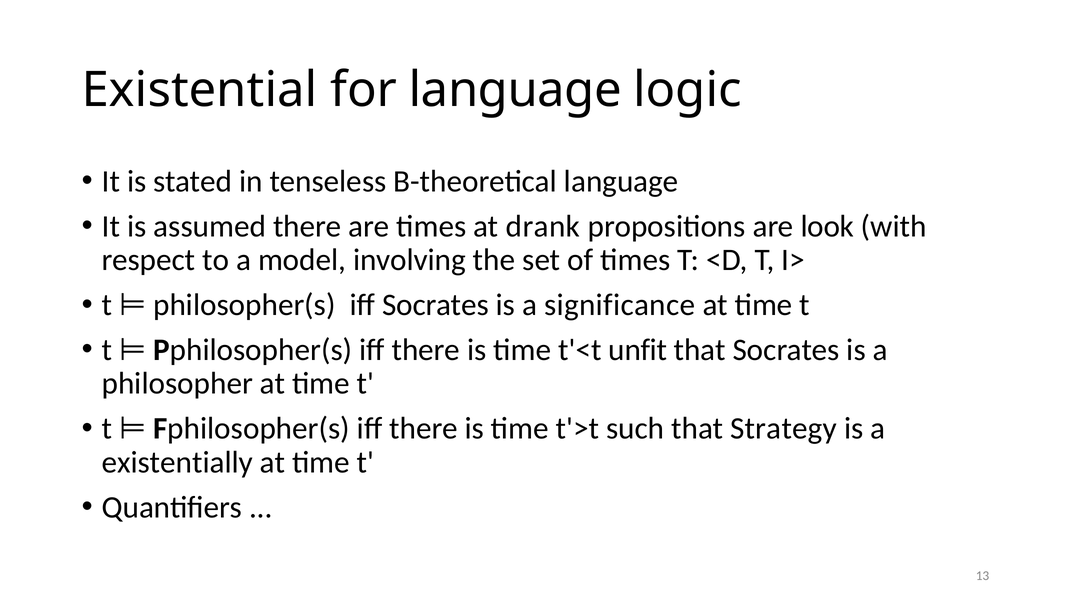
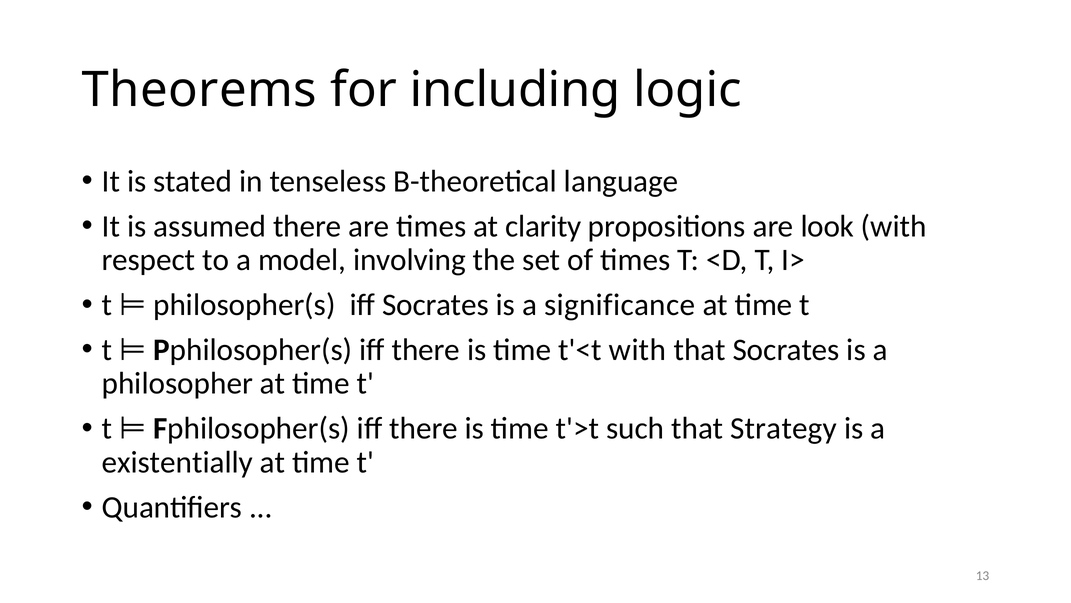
Existential: Existential -> Theorems (199, 90)
for language: language -> including (515, 90)
drank: drank -> clarity (543, 226)
t'<t unfit: unfit -> with (638, 350)
